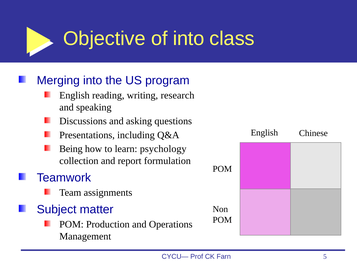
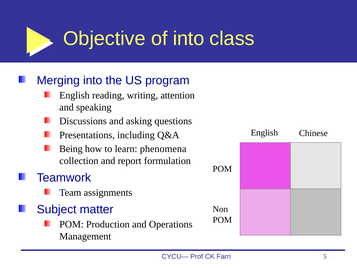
research: research -> attention (178, 95)
psychology: psychology -> phenomena (163, 149)
